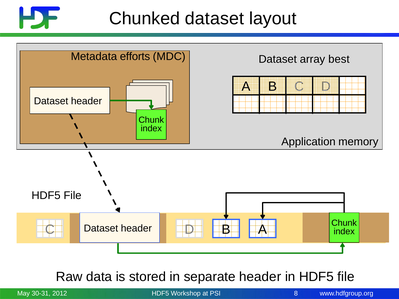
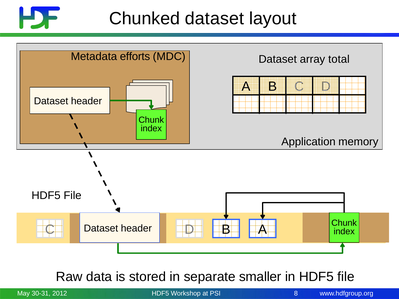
best: best -> total (339, 59)
separate header: header -> smaller (260, 277)
